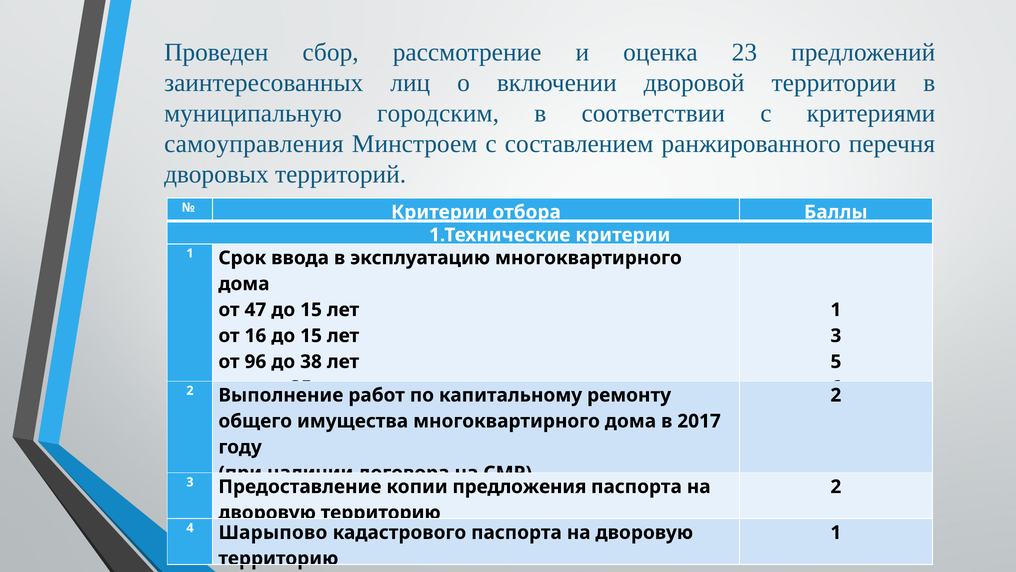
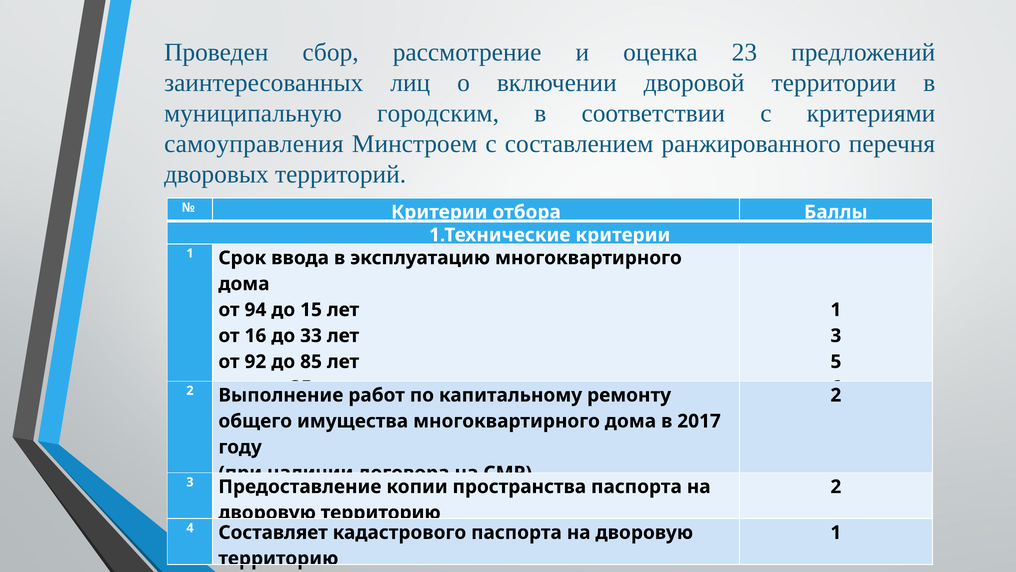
47: 47 -> 94 (255, 310)
16 до 15: 15 -> 33 (311, 335)
96: 96 -> 92 (255, 361)
38: 38 -> 85 (311, 361)
предложения: предложения -> пространства (519, 486)
Шарыпово: Шарыпово -> Составляет (273, 532)
